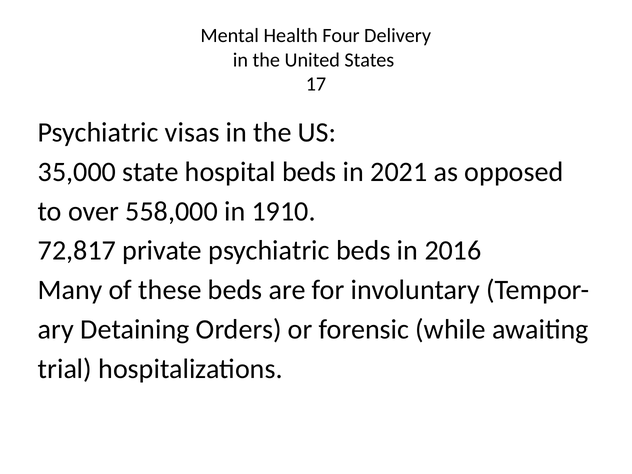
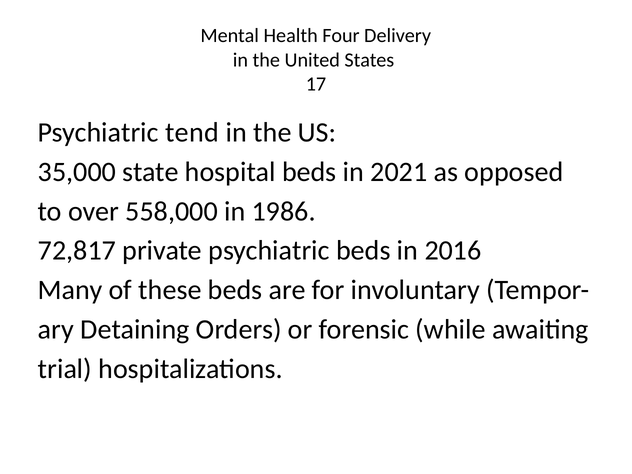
visas: visas -> tend (192, 133)
1910: 1910 -> 1986 (284, 211)
